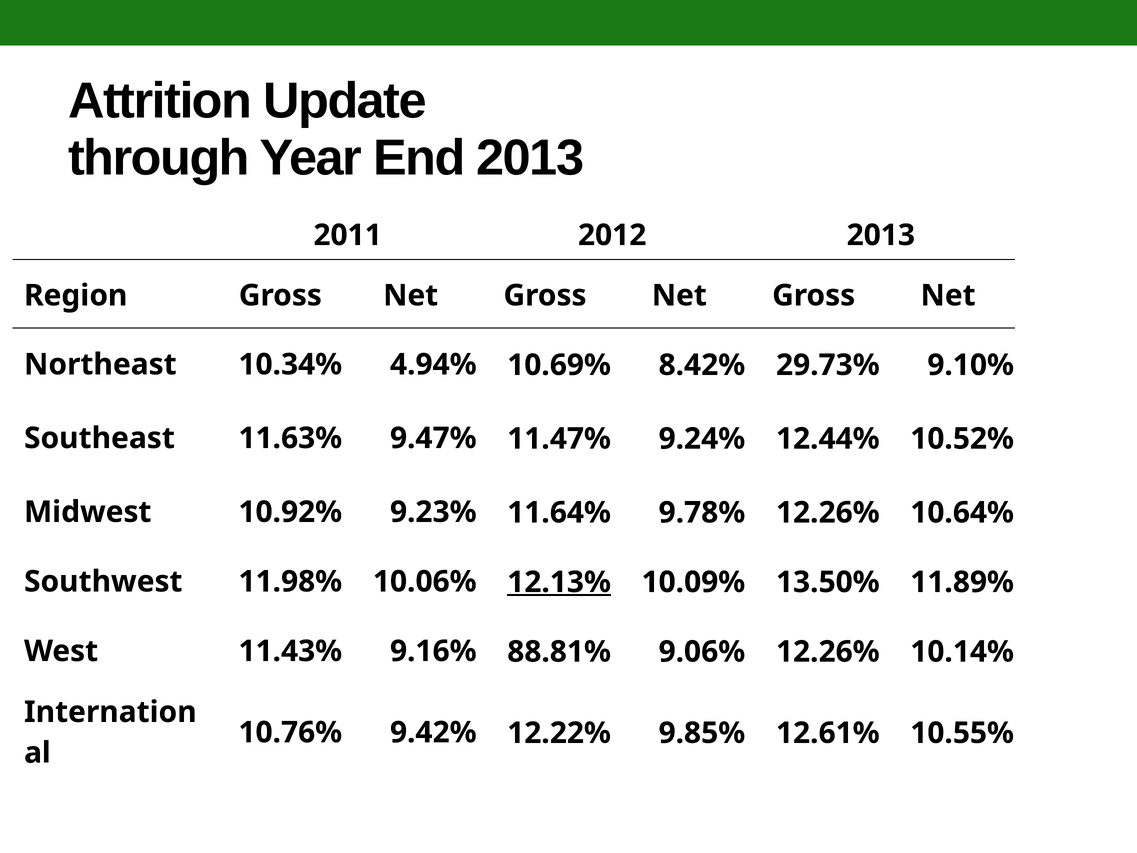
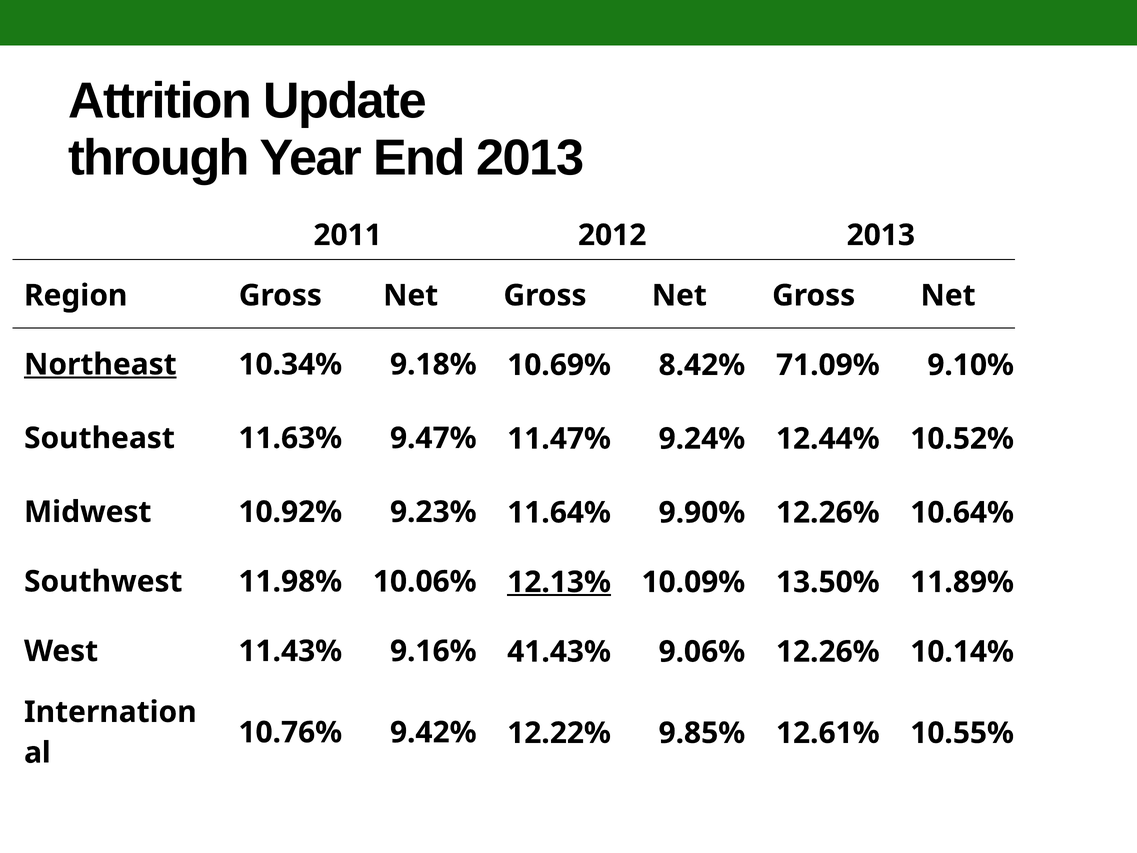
Northeast underline: none -> present (100, 364)
4.94%: 4.94% -> 9.18% (433, 364)
29.73%: 29.73% -> 71.09% (828, 365)
9.78%: 9.78% -> 9.90% (702, 512)
88.81%: 88.81% -> 41.43% (559, 652)
